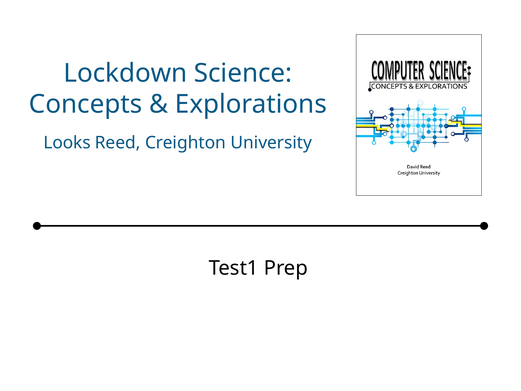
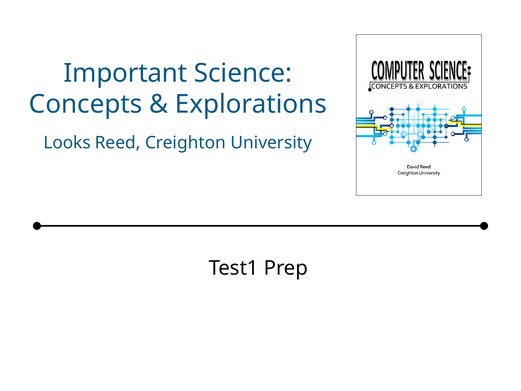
Lockdown: Lockdown -> Important (125, 73)
